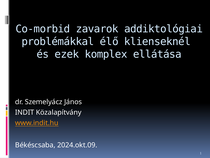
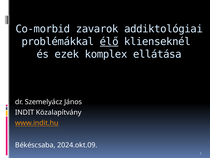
élő underline: none -> present (109, 41)
